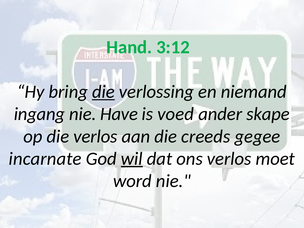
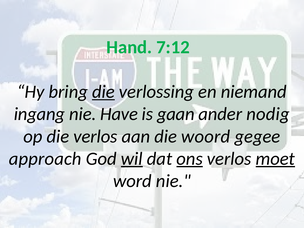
3:12: 3:12 -> 7:12 (173, 47)
voed: voed -> gaan (176, 114)
skape: skape -> nodig (268, 114)
creeds: creeds -> woord (206, 136)
incarnate: incarnate -> approach (45, 159)
ons underline: none -> present (190, 159)
moet underline: none -> present (275, 159)
